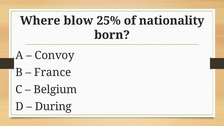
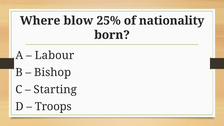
Convoy: Convoy -> Labour (54, 55)
France: France -> Bishop (53, 72)
Belgium: Belgium -> Starting (55, 89)
During: During -> Troops (53, 107)
